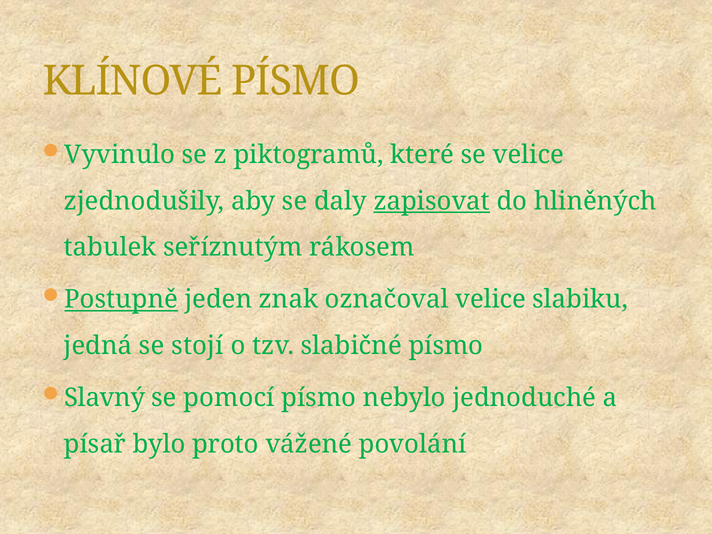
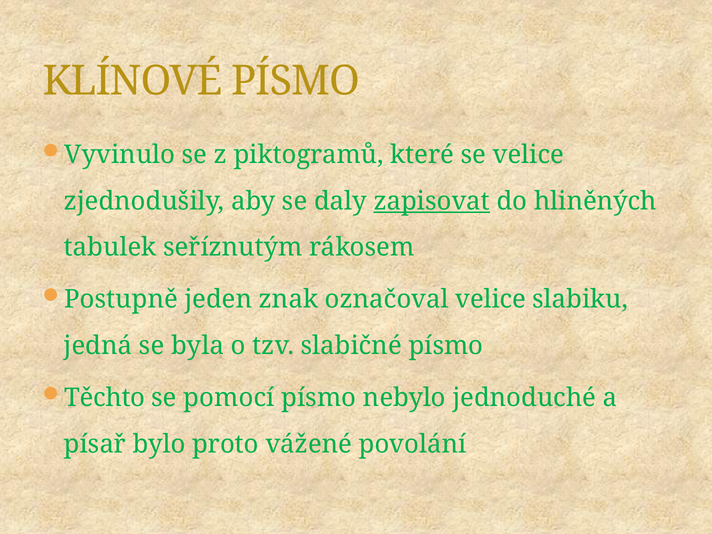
Postupně underline: present -> none (121, 299)
stojí: stojí -> byla (198, 346)
Slavný: Slavný -> Těchto (105, 398)
